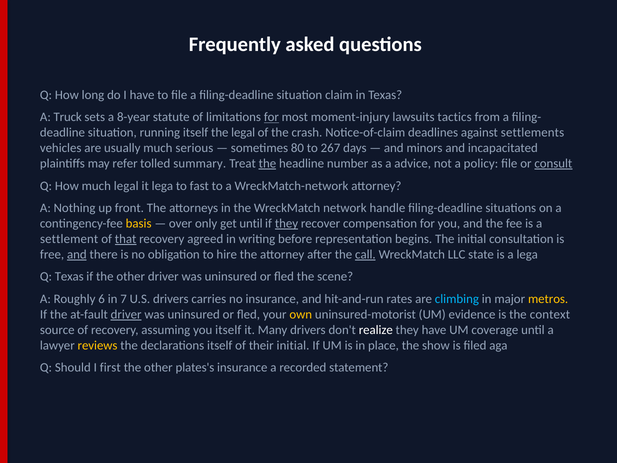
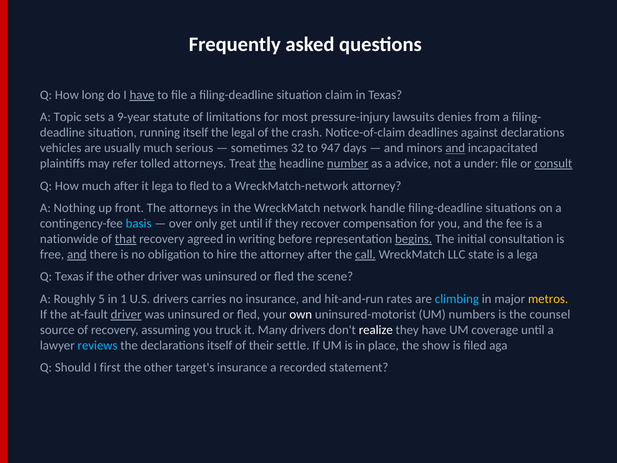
have underline: none -> present (142, 95)
Truck: Truck -> Topic (68, 117)
8-year: 8-year -> 9-year (134, 117)
for underline: present -> none (271, 117)
moment-injury: moment-injury -> pressure-injury (350, 117)
tactics: tactics -> denies (455, 117)
against settlements: settlements -> declarations (533, 133)
80: 80 -> 32 (297, 148)
267: 267 -> 947 (330, 148)
and underline: none -> present (455, 148)
tolled summary: summary -> attorneys (200, 163)
number underline: none -> present (348, 163)
policy: policy -> under (481, 163)
much legal: legal -> after (126, 186)
to fast: fast -> fled (199, 186)
basis colour: yellow -> light blue (139, 223)
they underline: present -> none (286, 223)
settlement: settlement -> nationwide (69, 239)
begins underline: none -> present (414, 239)
6: 6 -> 5 (102, 299)
7: 7 -> 1 (124, 299)
own colour: yellow -> white (301, 314)
evidence: evidence -> numbers (472, 314)
context: context -> counsel (550, 314)
you itself: itself -> truck (228, 330)
reviews colour: yellow -> light blue (98, 345)
their initial: initial -> settle (293, 345)
plates's: plates's -> target's (195, 367)
